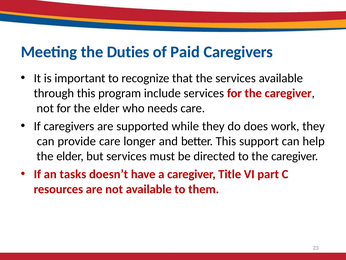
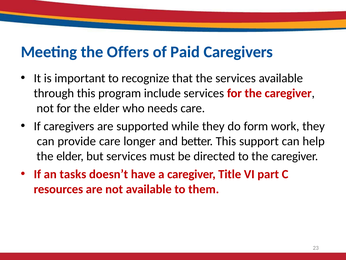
Duties: Duties -> Offers (128, 52)
does: does -> form (256, 126)
